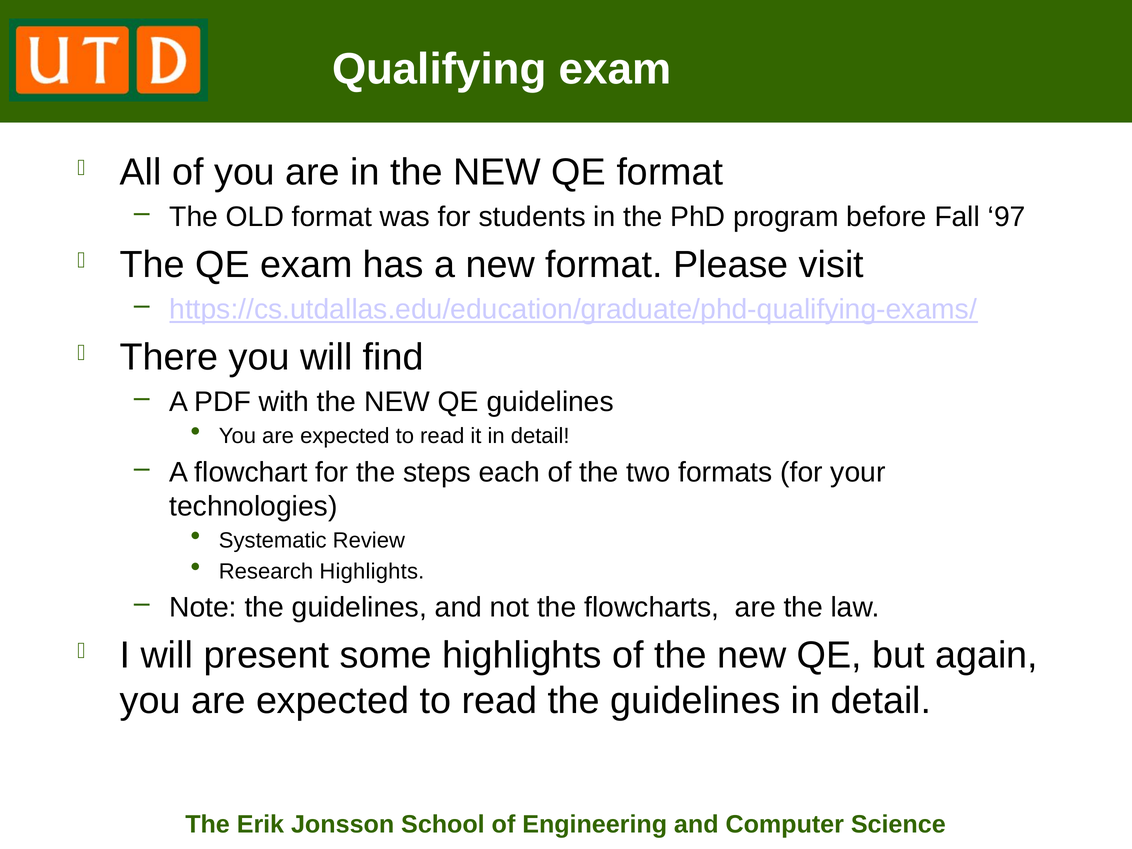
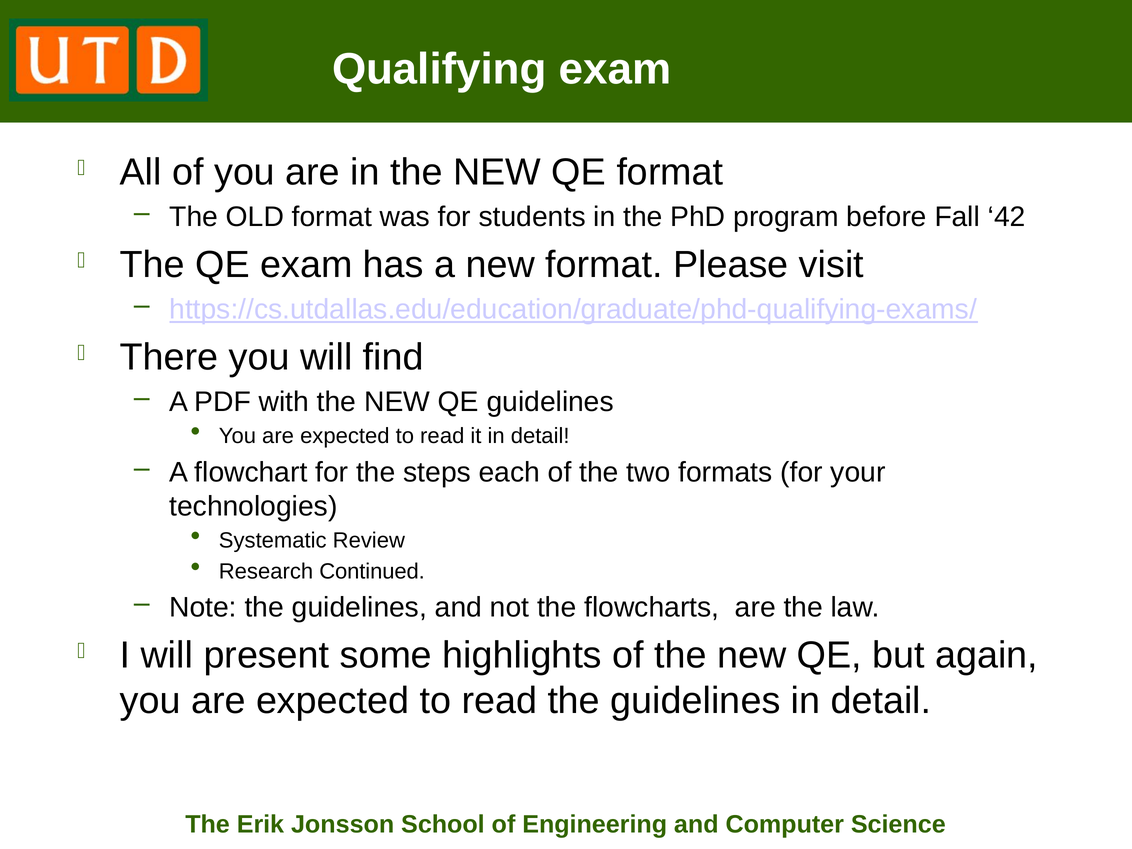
97: 97 -> 42 (1007, 217)
Research Highlights: Highlights -> Continued (372, 571)
